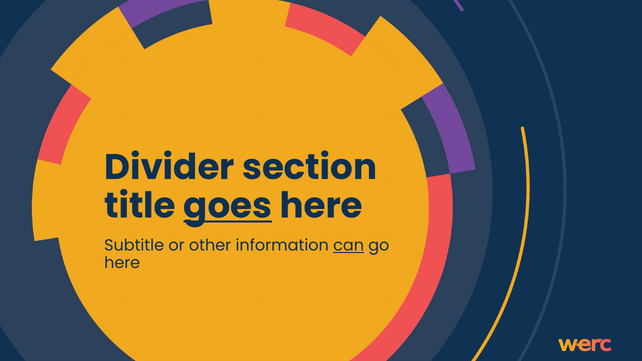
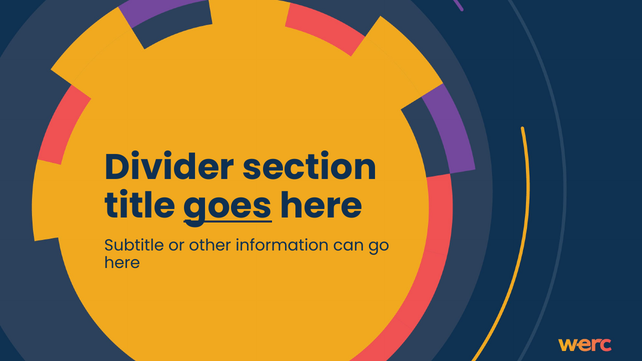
can underline: present -> none (349, 246)
